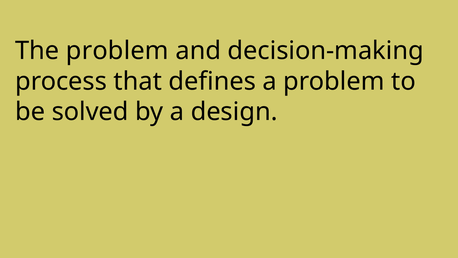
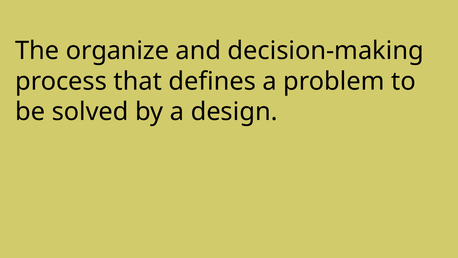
The problem: problem -> organize (117, 51)
